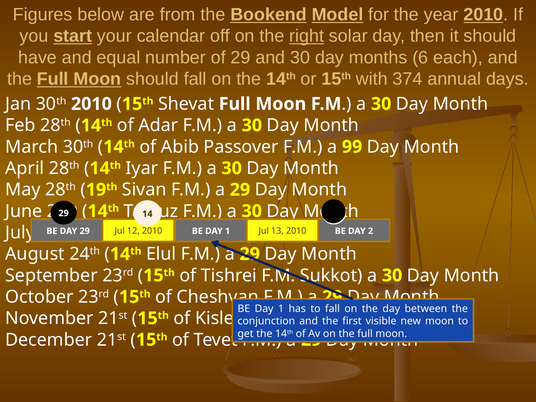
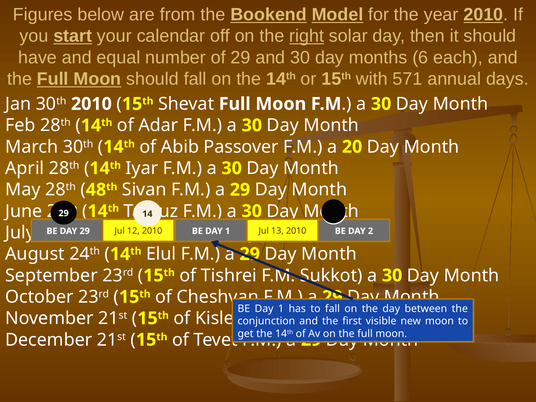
374: 374 -> 571 (408, 79)
99: 99 -> 20 (352, 147)
19: 19 -> 48 (96, 190)
